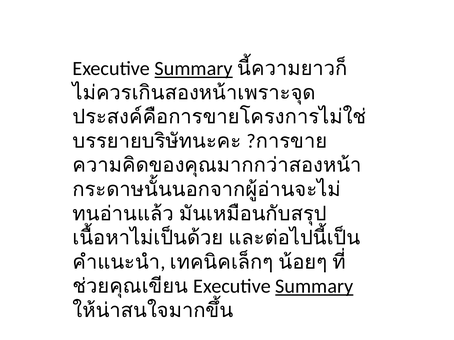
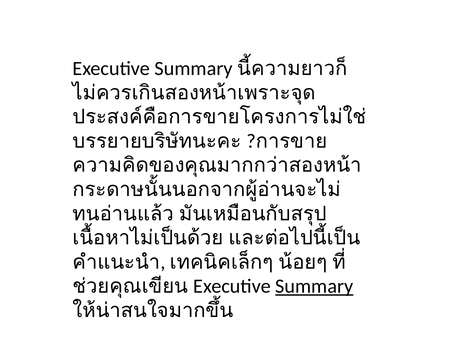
Summary underline: present -> none (194, 69)
